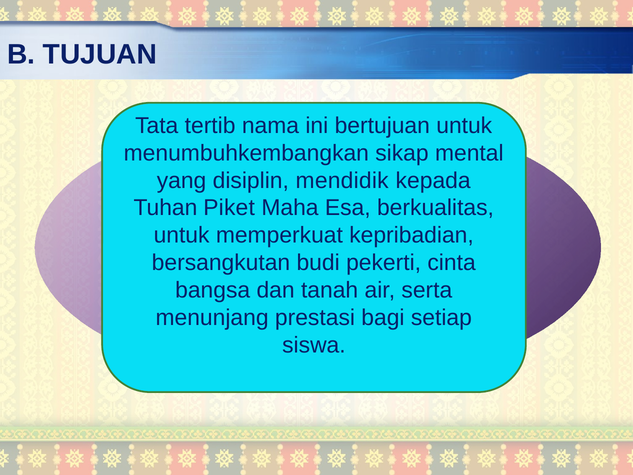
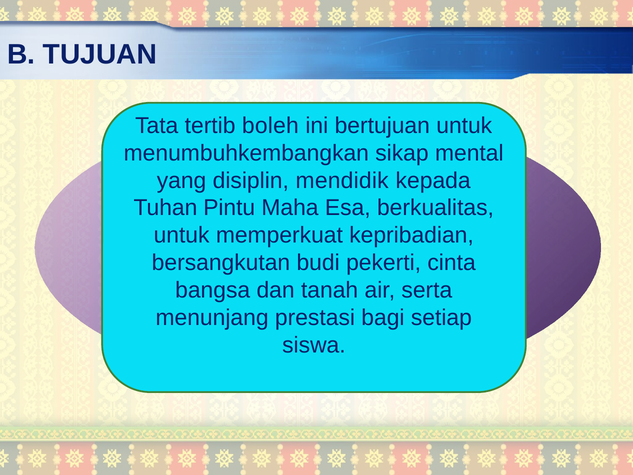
nama: nama -> boleh (270, 126)
Piket: Piket -> Pintu (229, 208)
